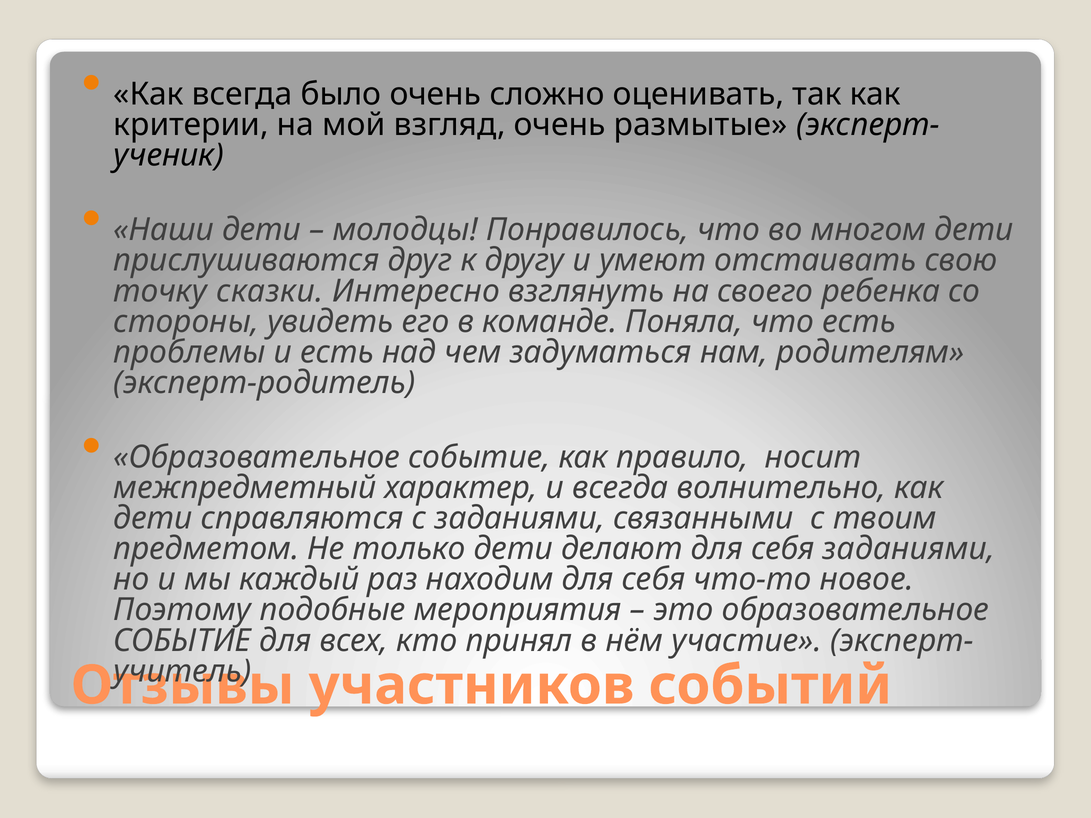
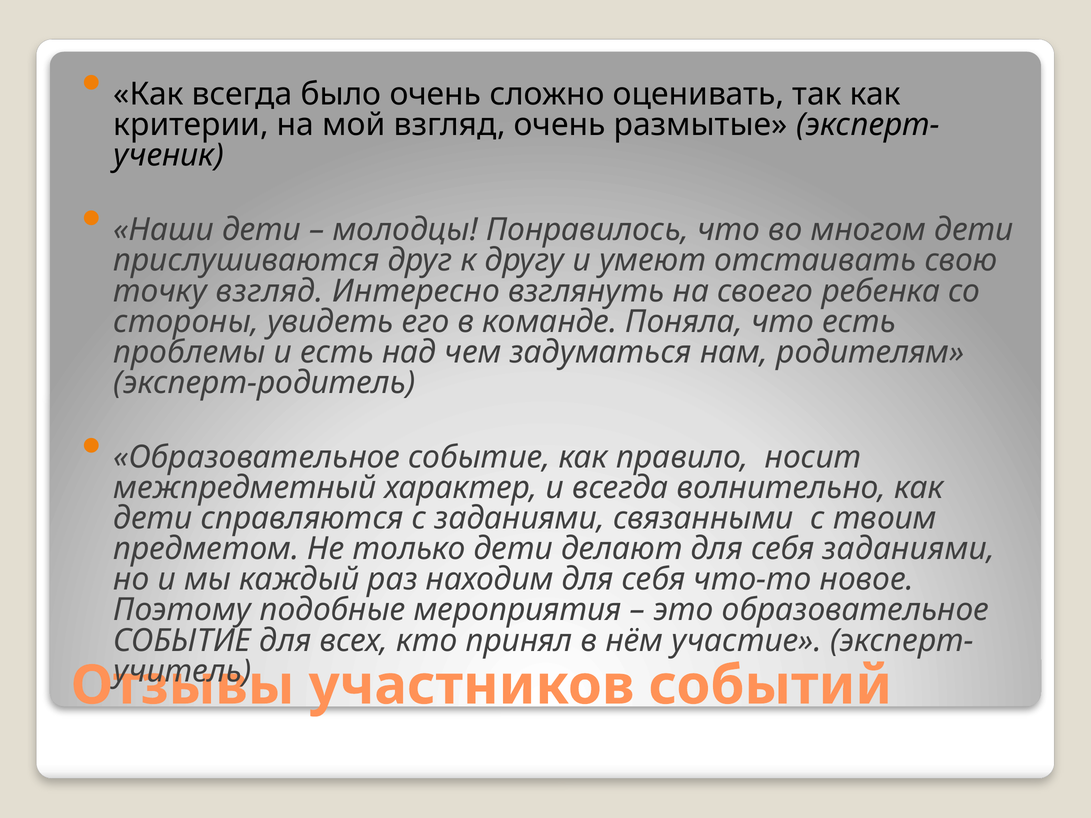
точку сказки: сказки -> взгляд (270, 291)
